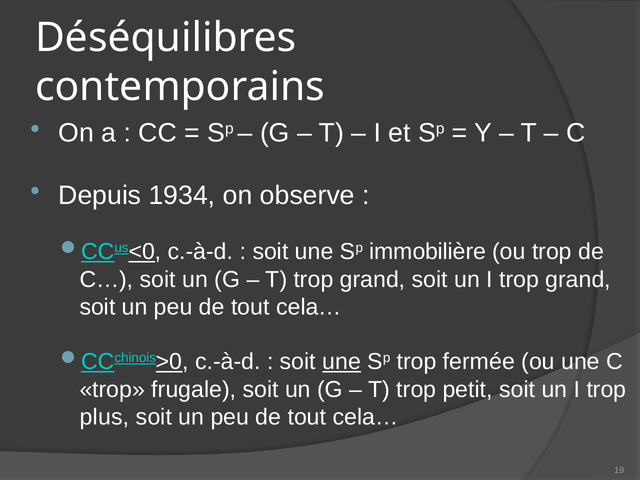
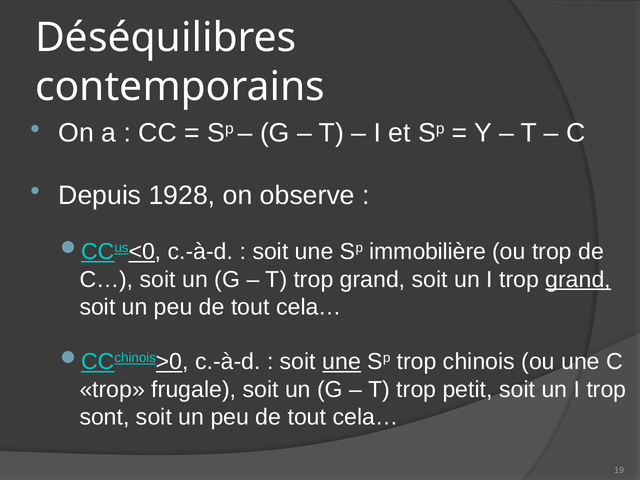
1934: 1934 -> 1928 (182, 195)
grand underline: none -> present (578, 279)
fermée: fermée -> chinois (479, 362)
plus: plus -> sont (105, 417)
